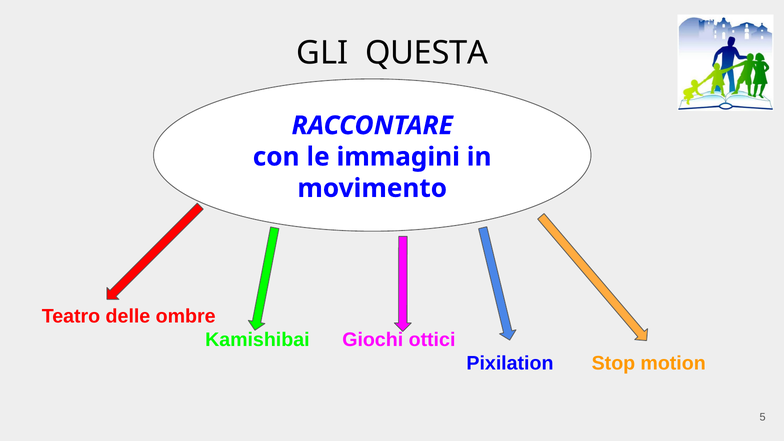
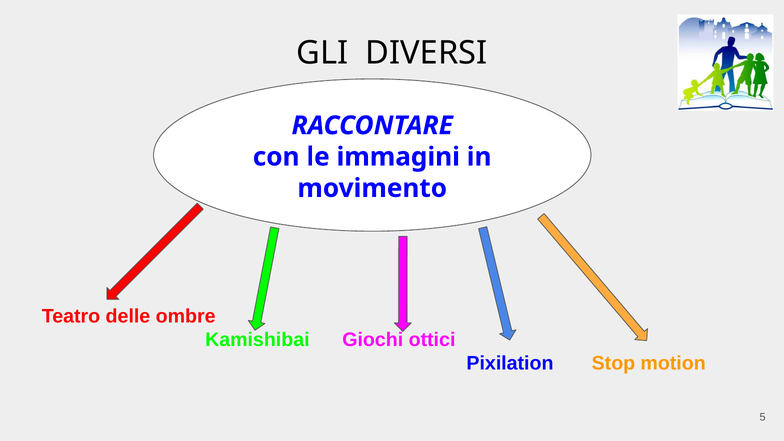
QUESTA: QUESTA -> DIVERSI (426, 53)
